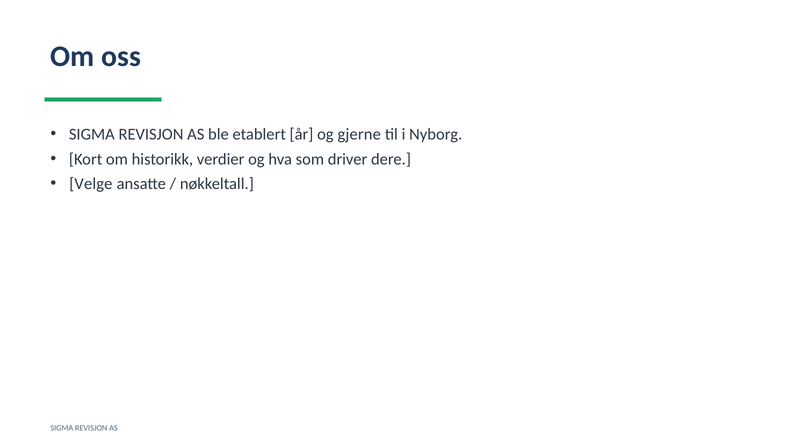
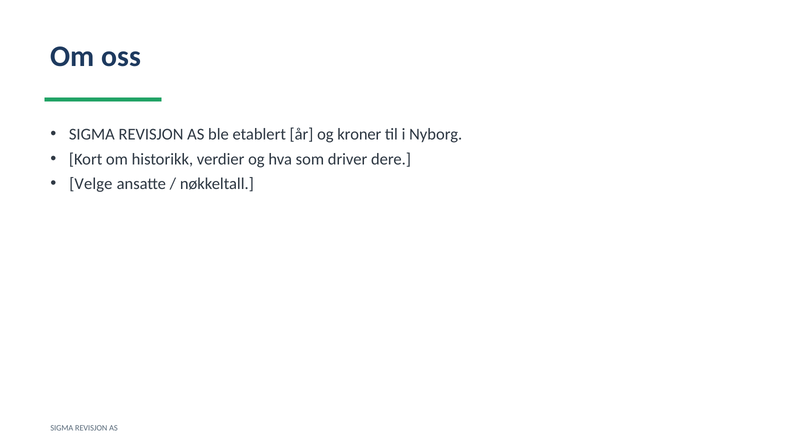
gjerne: gjerne -> kroner (359, 134)
